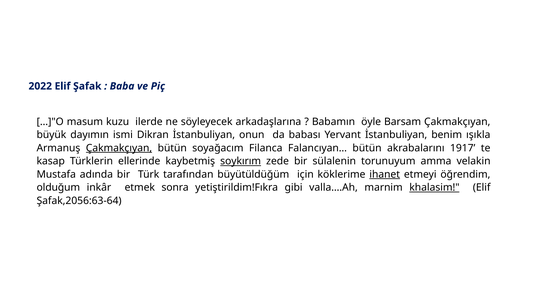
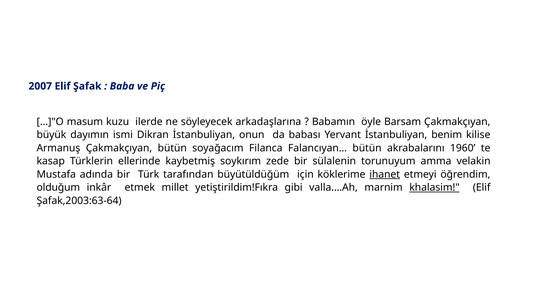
2022: 2022 -> 2007 (40, 86)
ışıkla: ışıkla -> kilise (478, 135)
Çakmakçıyan underline: present -> none (119, 148)
1917: 1917 -> 1960 (463, 148)
soykırım underline: present -> none (241, 161)
sonra: sonra -> millet (175, 188)
Şafak,2056:63-64: Şafak,2056:63-64 -> Şafak,2003:63-64 (79, 201)
